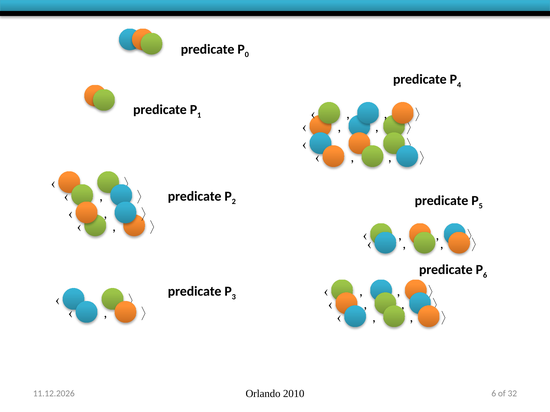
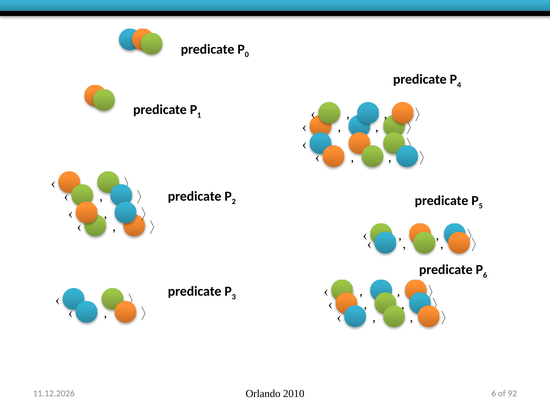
32: 32 -> 92 (512, 394)
